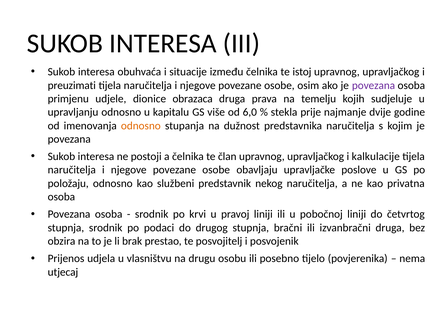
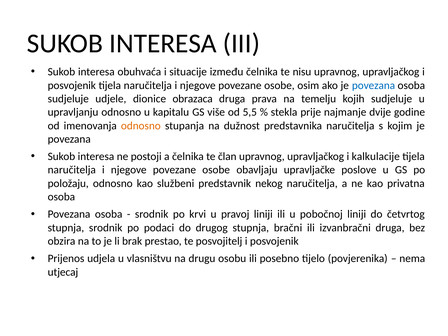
istoj: istoj -> nisu (302, 72)
preuzimati: preuzimati -> posvojenik (72, 85)
povezana colour: purple -> blue (374, 85)
primjenu: primjenu -> sudjeluje (68, 99)
6,0: 6,0 -> 5,5 (250, 112)
